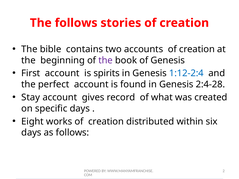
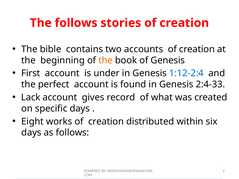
the colour: purple -> orange (106, 60)
spirits: spirits -> under (107, 73)
2:4-28: 2:4-28 -> 2:4-33 (210, 84)
Stay: Stay -> Lack (31, 97)
